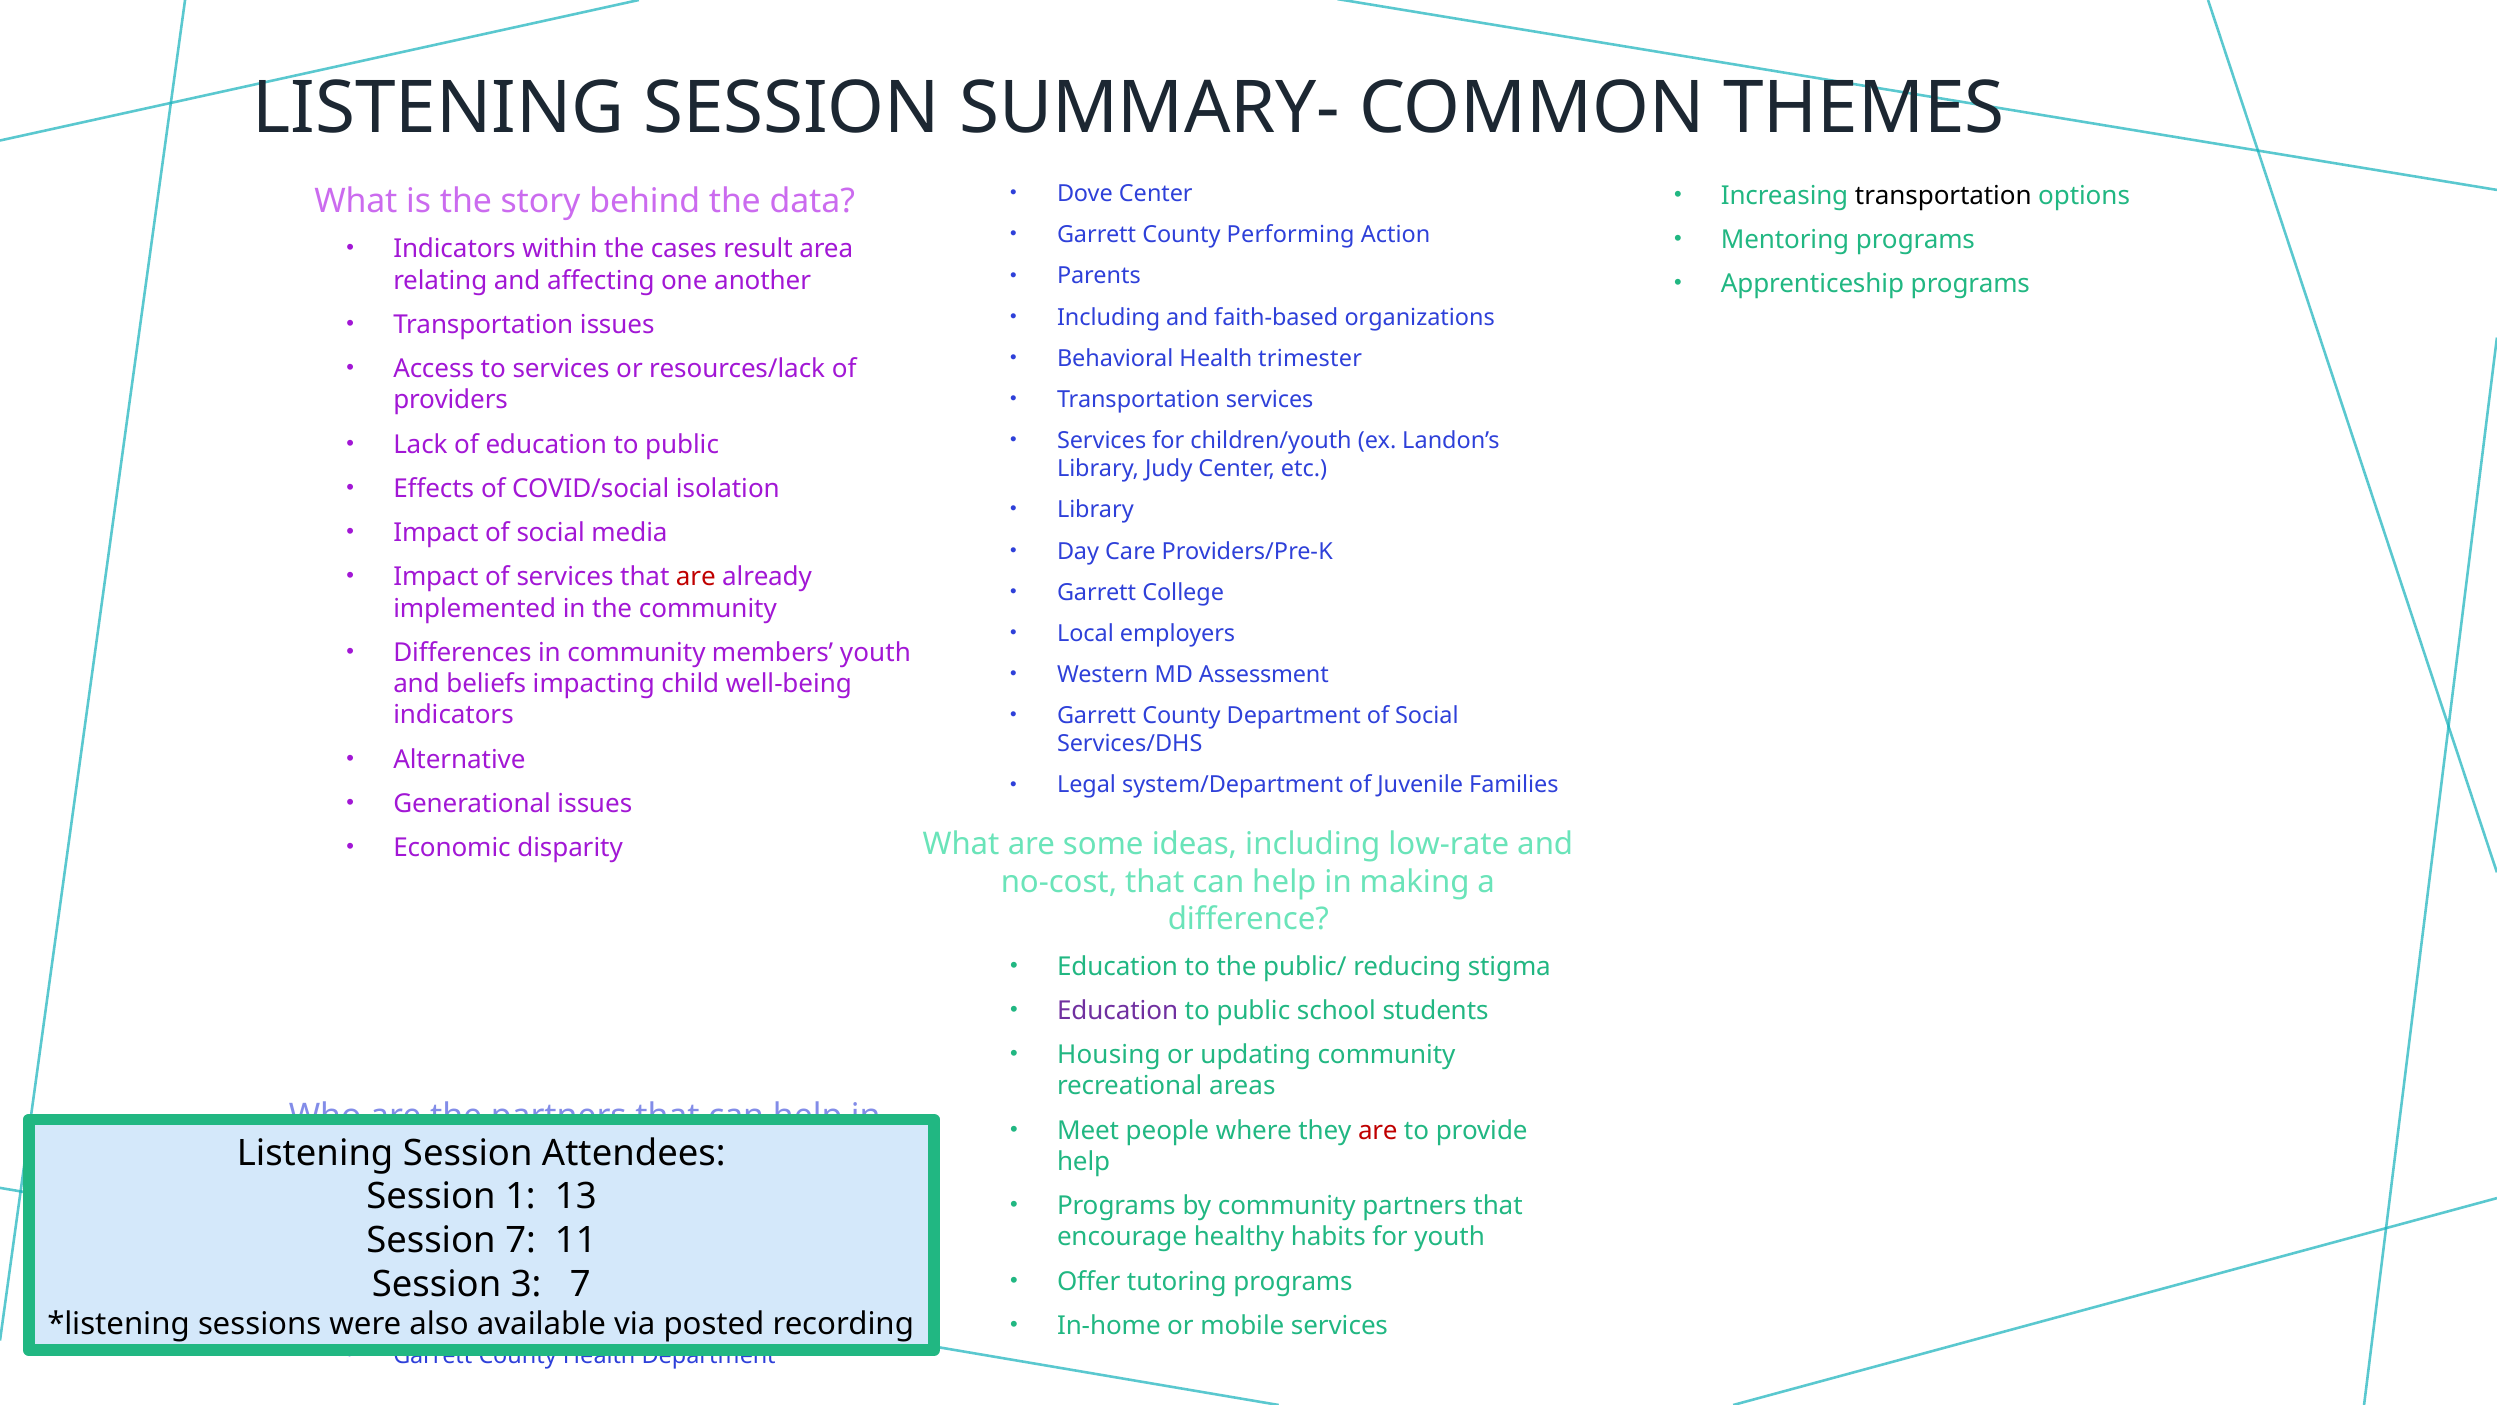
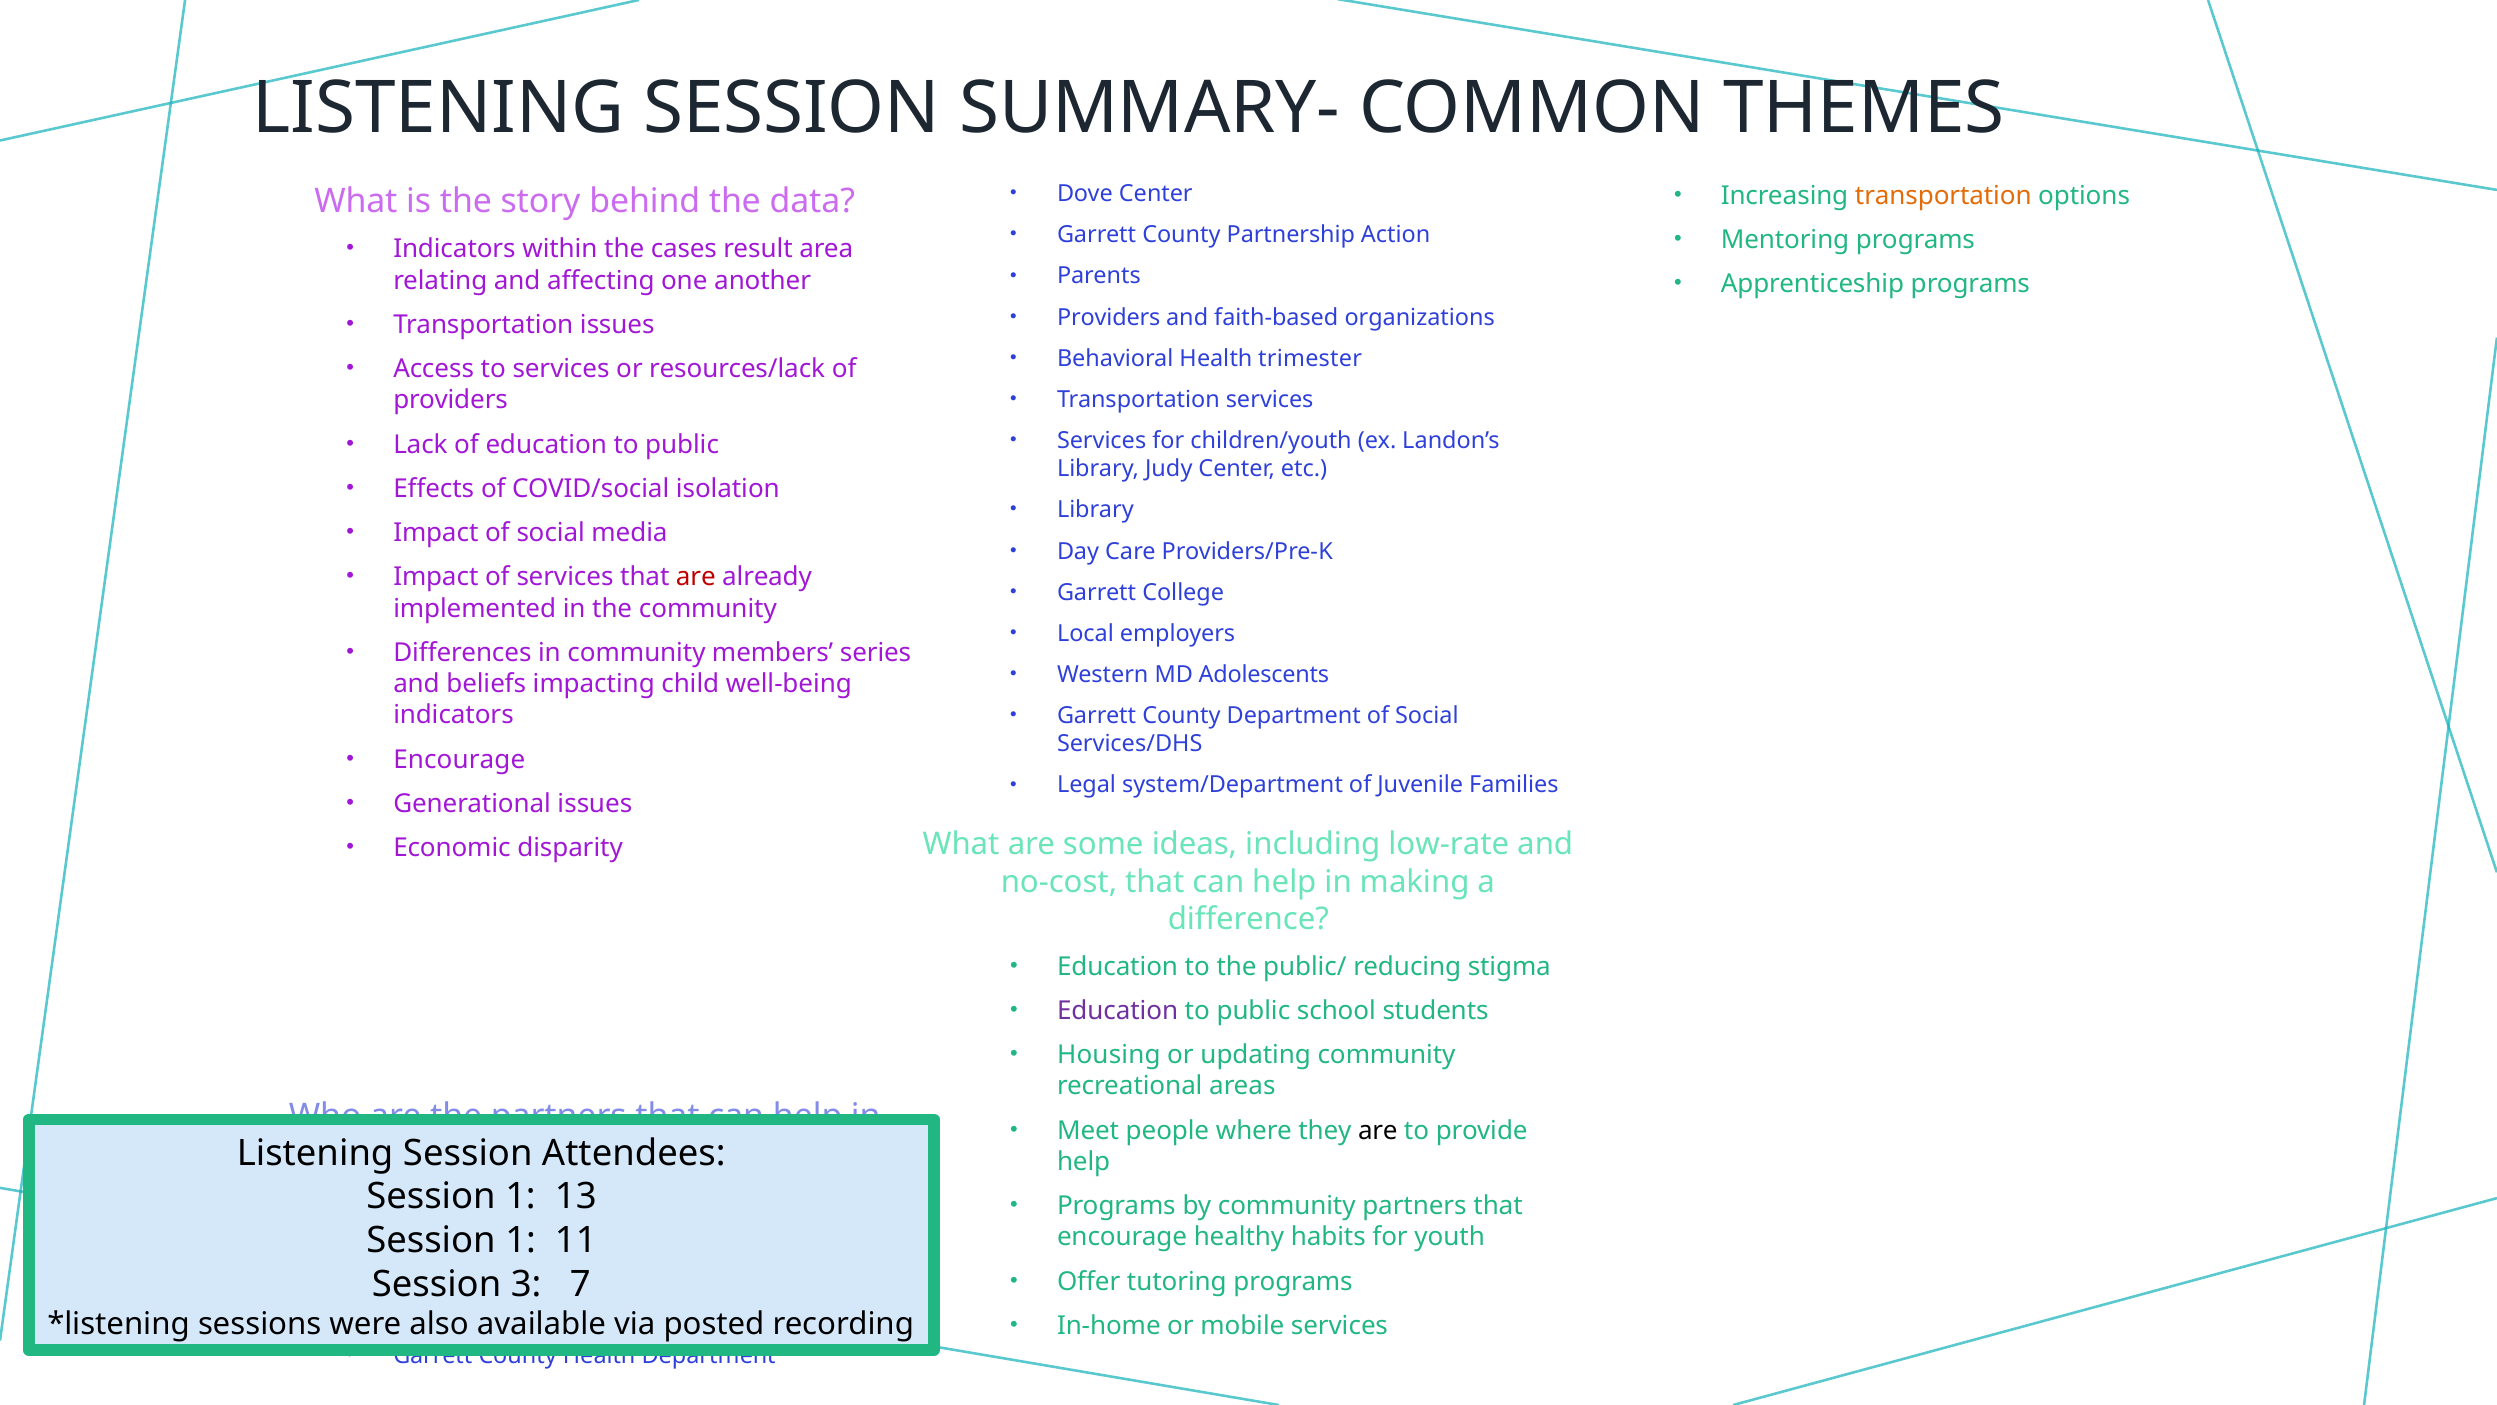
transportation colour: black -> orange (1943, 196)
Performing: Performing -> Partnership (1291, 235)
Including: Including -> Providers (1109, 317)
members youth: youth -> series (876, 653)
Assessment: Assessment -> Adolescents (1264, 675)
Alternative: Alternative -> Encourage (459, 759)
are colour: red -> black (1378, 1130)
7: 7 -> 1 (521, 1240)
